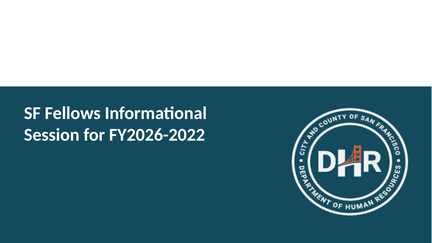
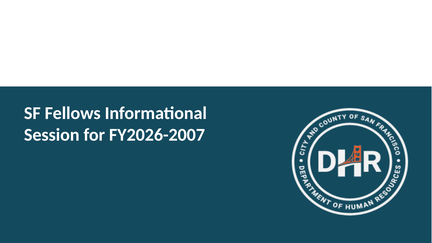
FY2026-2022: FY2026-2022 -> FY2026-2007 (157, 135)
